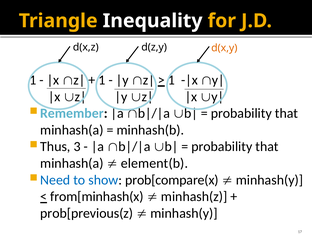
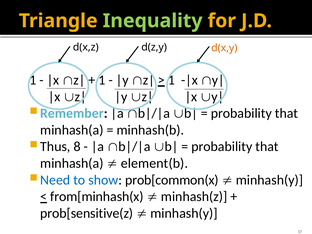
Inequality colour: white -> light green (153, 21)
3: 3 -> 8 (77, 147)
prob[compare(x: prob[compare(x -> prob[common(x (172, 180)
prob[previous(z: prob[previous(z -> prob[sensitive(z (87, 213)
